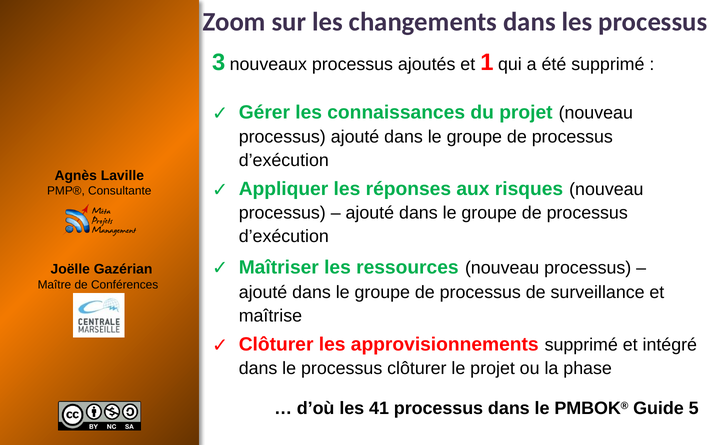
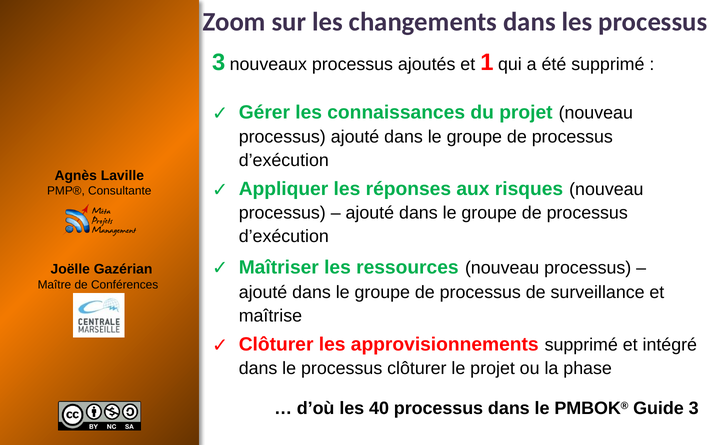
41: 41 -> 40 (379, 409)
Guide 5: 5 -> 3 (694, 409)
